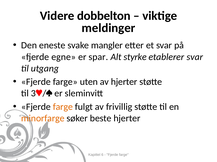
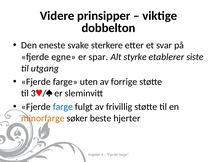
dobbelton: dobbelton -> prinsipper (104, 16)
meldinger: meldinger -> dobbelton (109, 28)
mangler: mangler -> sterkere (107, 46)
etablerer svar: svar -> siste (195, 57)
av hjerter: hjerter -> forrige (124, 82)
farge colour: orange -> blue (63, 107)
